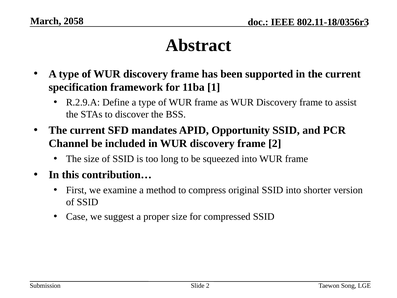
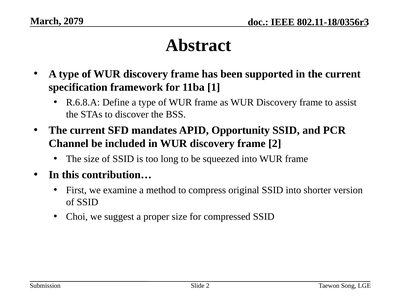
2058: 2058 -> 2079 (74, 21)
R.2.9.A: R.2.9.A -> R.6.8.A (83, 102)
Case: Case -> Choi (77, 216)
